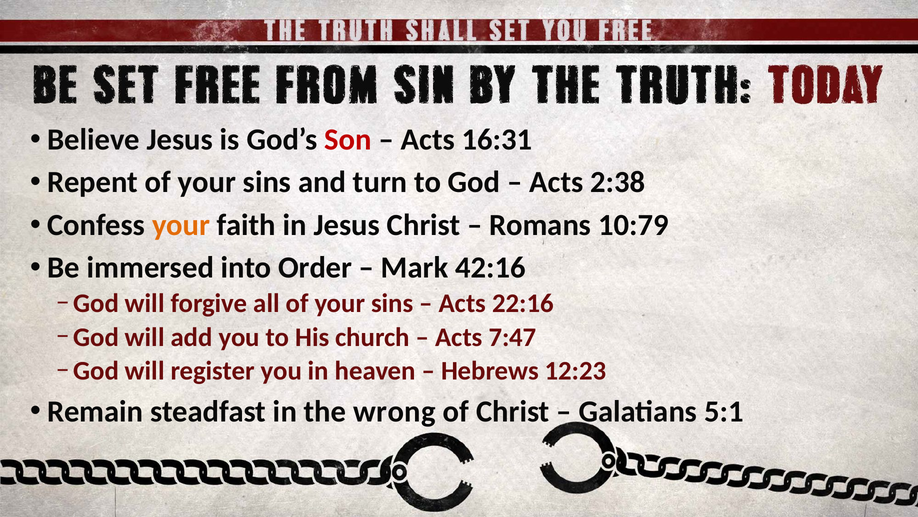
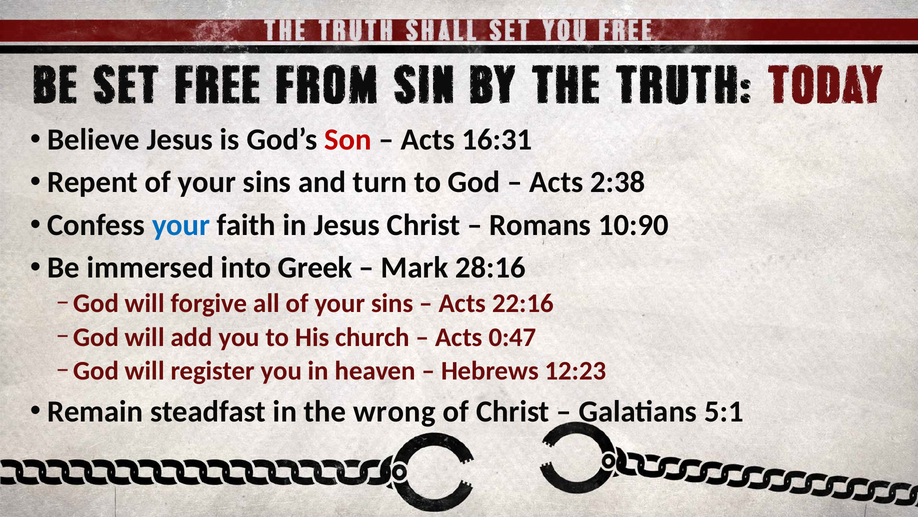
your colour: orange -> blue (181, 225)
10:79: 10:79 -> 10:90 (633, 225)
Order: Order -> Greek (315, 267)
42:16: 42:16 -> 28:16 (490, 267)
7:47: 7:47 -> 0:47 (513, 337)
